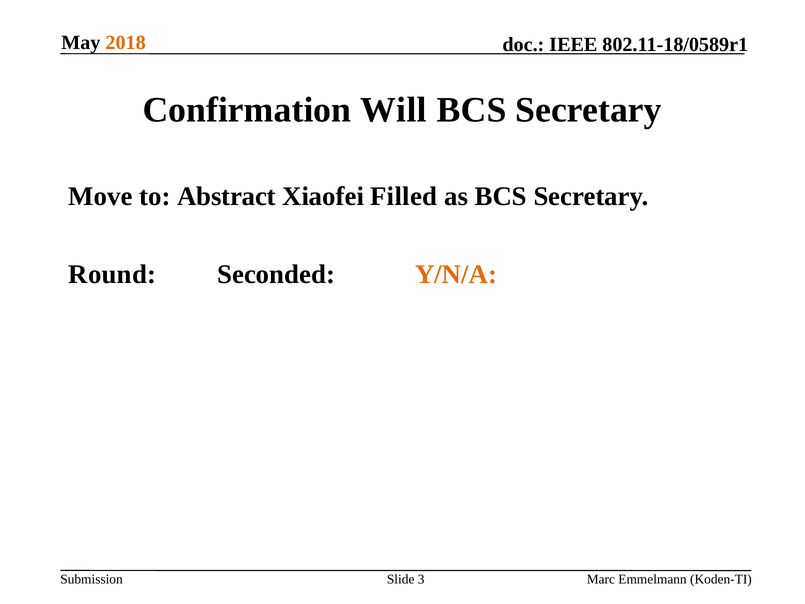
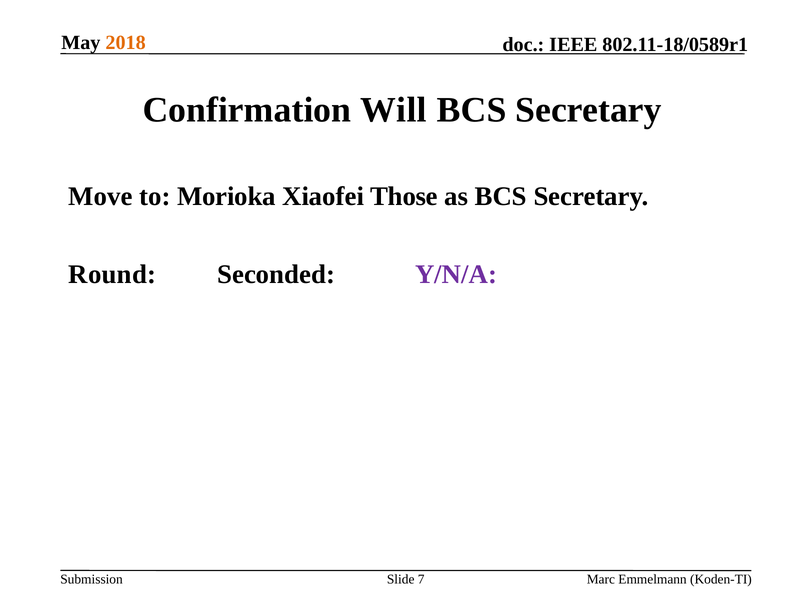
Abstract: Abstract -> Morioka (226, 196)
Filled: Filled -> Those (404, 196)
Y/N/A colour: orange -> purple (456, 274)
3: 3 -> 7 (421, 579)
